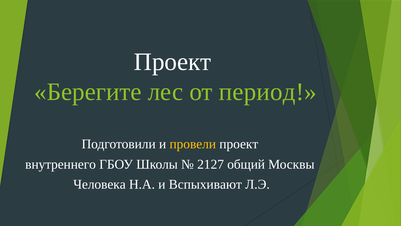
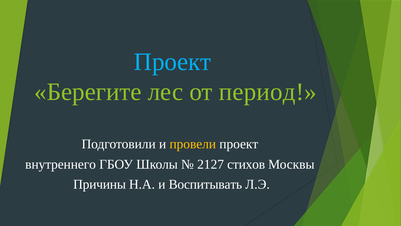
Проект colour: white -> light blue (173, 62)
общий: общий -> стихов (246, 164)
Человека: Человека -> Причины (100, 184)
Вспыхивают: Вспыхивают -> Воспитывать (205, 184)
